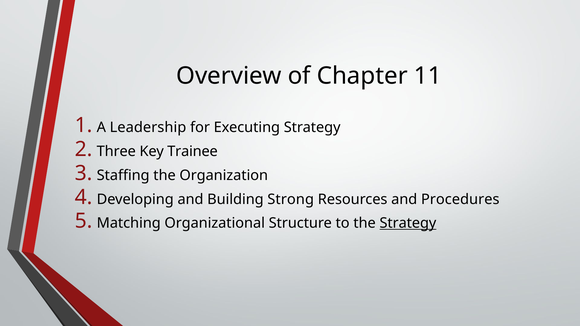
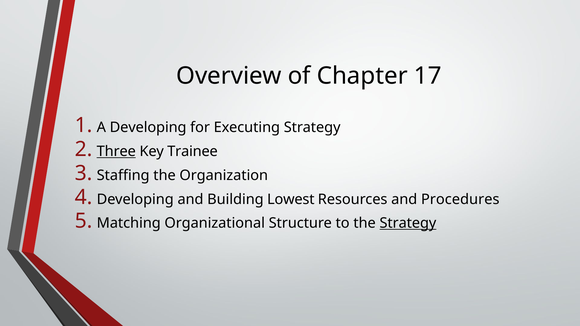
11: 11 -> 17 (428, 76)
A Leadership: Leadership -> Developing (148, 128)
Three underline: none -> present (116, 152)
Strong: Strong -> Lowest (291, 199)
